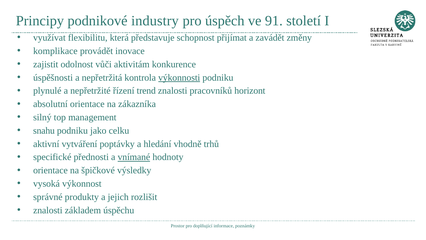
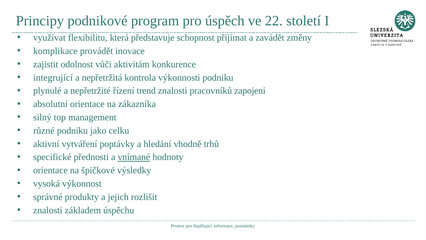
industry: industry -> program (155, 21)
91: 91 -> 22 (274, 21)
úspěšnosti: úspěšnosti -> integrující (53, 77)
výkonnosti underline: present -> none (179, 77)
horizont: horizont -> zapojeni (250, 91)
snahu: snahu -> různé (44, 130)
